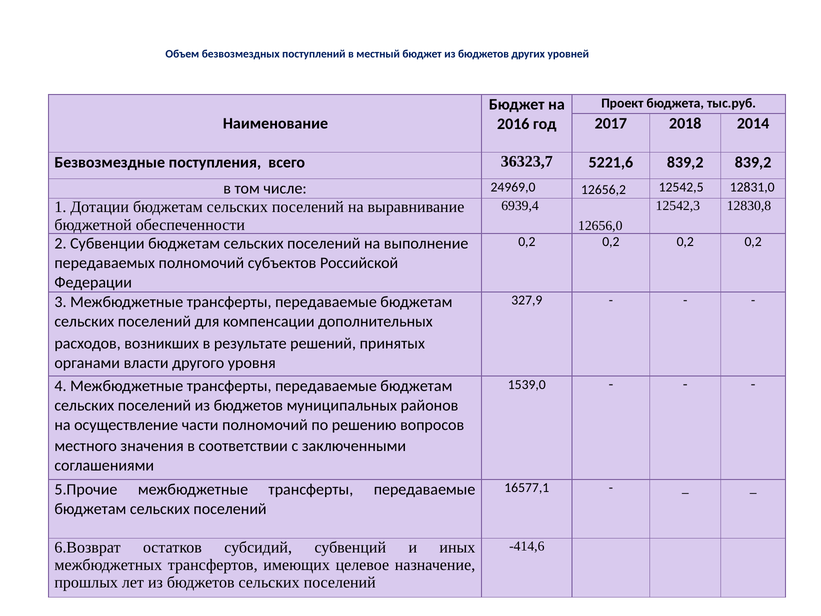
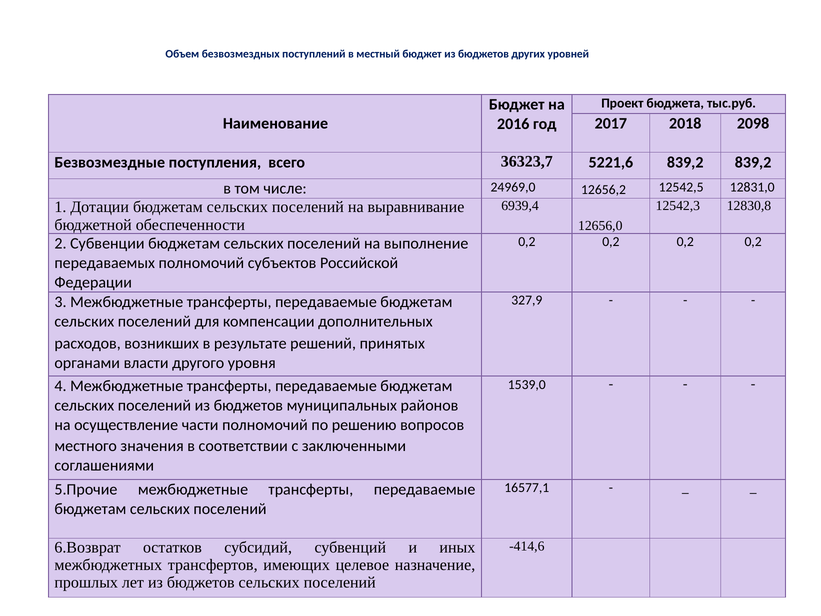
2014: 2014 -> 2098 (753, 123)
